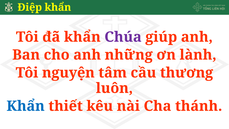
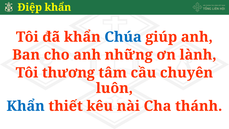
Chúa colour: purple -> blue (123, 37)
nguyện: nguyện -> thương (68, 73)
thương: thương -> chuyên (186, 73)
